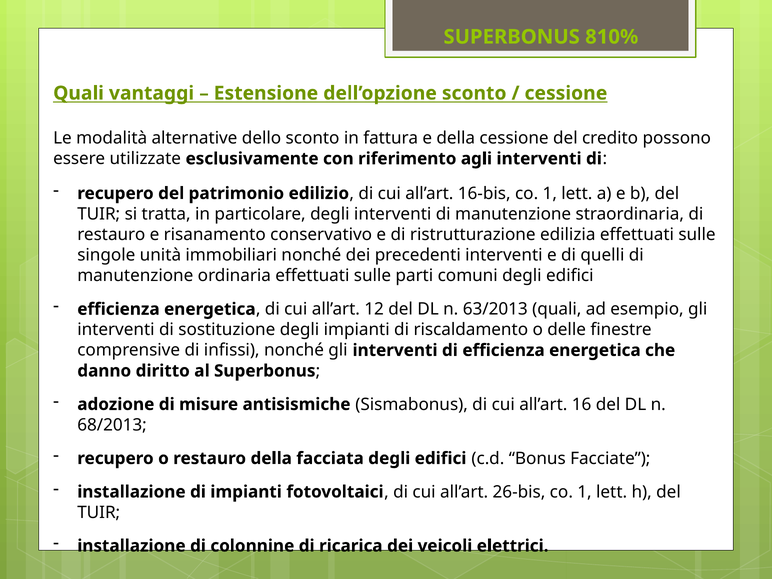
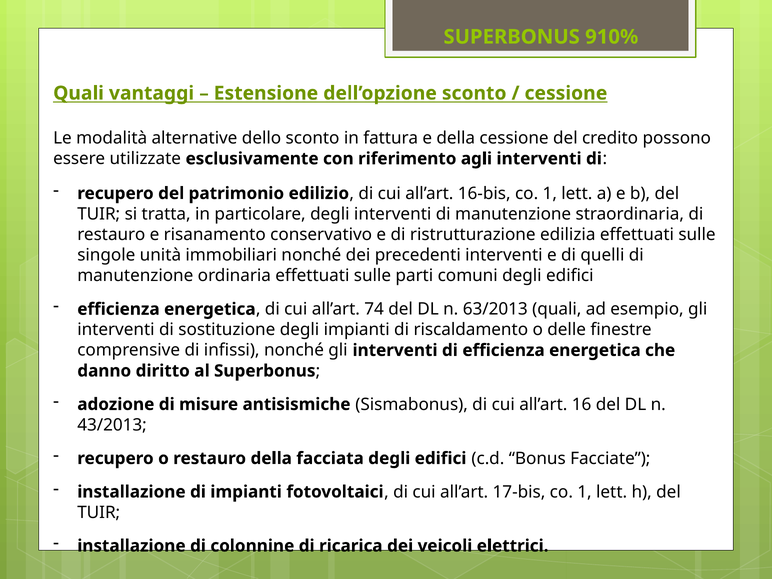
810%: 810% -> 910% (612, 37)
12: 12 -> 74 (374, 309)
68/2013: 68/2013 -> 43/2013 (112, 425)
26-bis: 26-bis -> 17-bis (519, 492)
